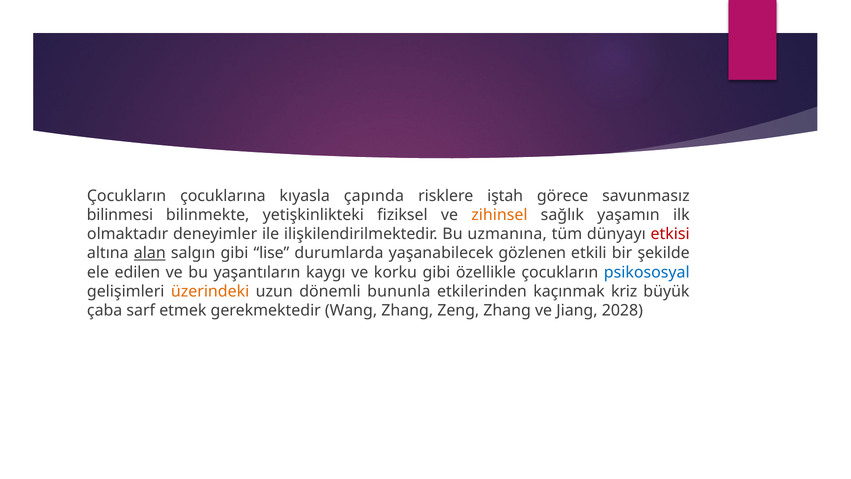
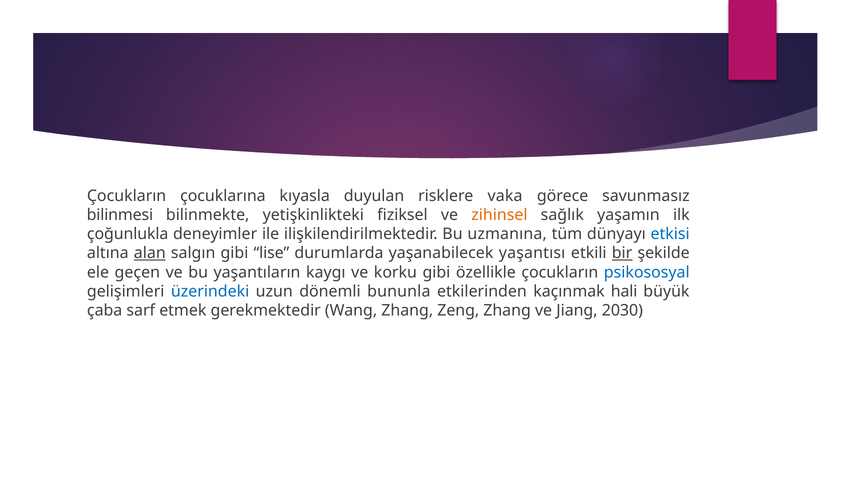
çapında: çapında -> duyulan (374, 196)
iştah: iştah -> vaka (505, 196)
olmaktadır: olmaktadır -> çoğunlukla (128, 234)
etkisi colour: red -> blue (670, 234)
gözlenen: gözlenen -> yaşantısı (532, 253)
bir underline: none -> present (622, 253)
edilen: edilen -> geçen (137, 272)
üzerindeki colour: orange -> blue (210, 291)
kriz: kriz -> hali (624, 291)
2028: 2028 -> 2030 (622, 310)
